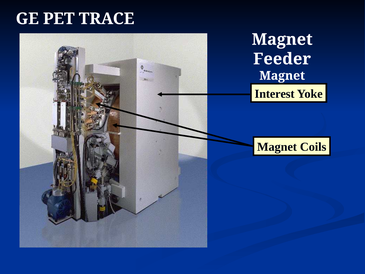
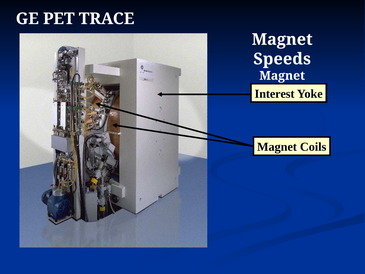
Feeder: Feeder -> Speeds (282, 59)
